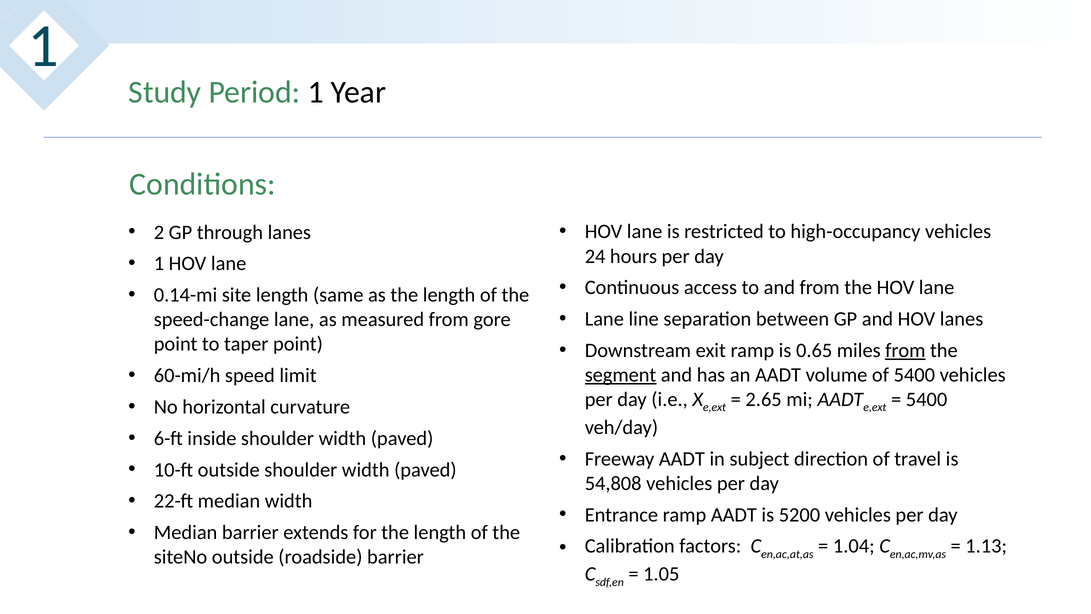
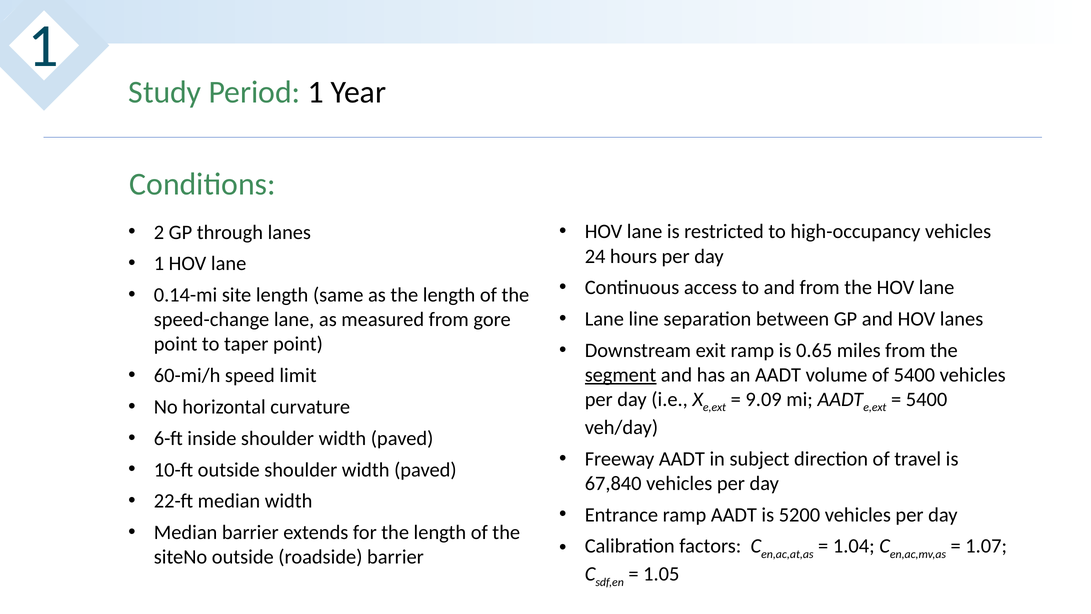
from underline: present -> none (905, 350)
2.65: 2.65 -> 9.09 (764, 399)
54,808: 54,808 -> 67,840 (613, 483)
1.13: 1.13 -> 1.07 (986, 546)
